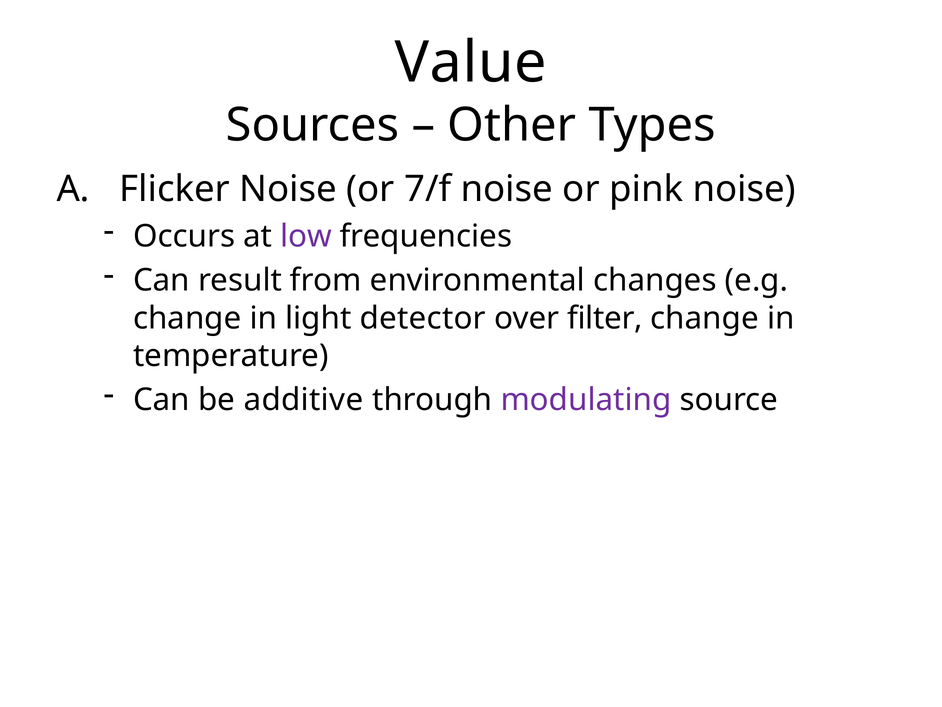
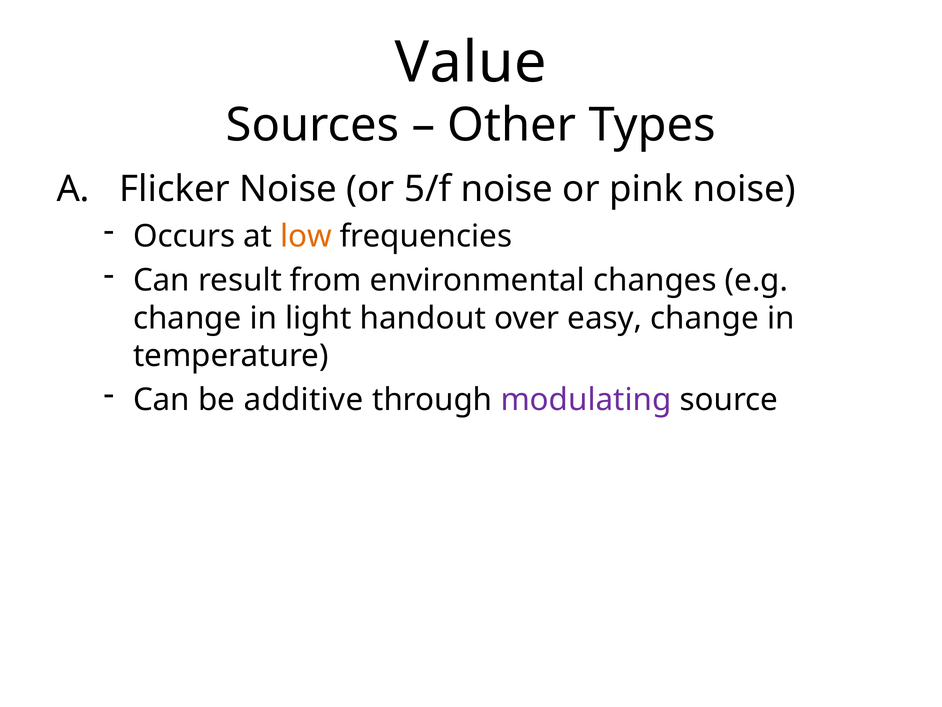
7/f: 7/f -> 5/f (428, 189)
low colour: purple -> orange (306, 236)
detector: detector -> handout (423, 318)
filter: filter -> easy (605, 318)
